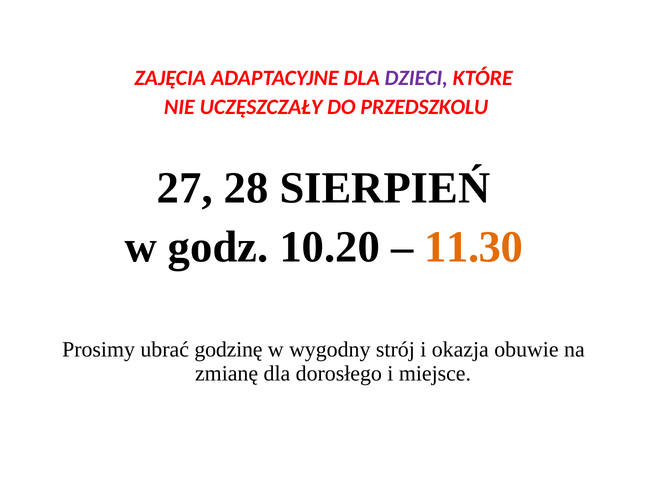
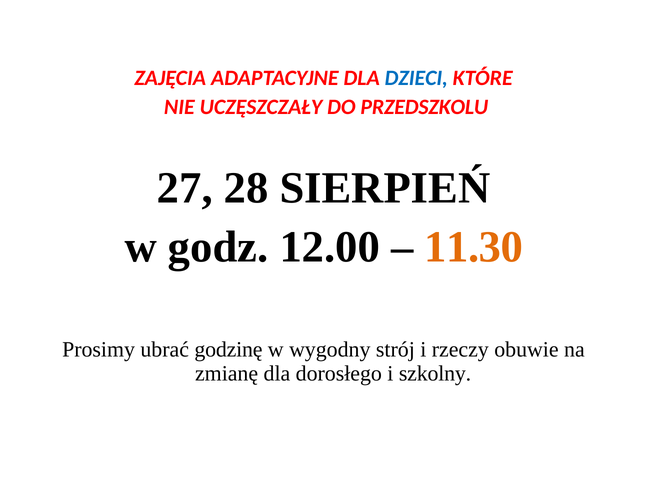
DZIECI colour: purple -> blue (416, 78)
10.20: 10.20 -> 12.00 (330, 247)
okazja: okazja -> rzeczy (460, 350)
miejsce: miejsce -> szkolny (435, 373)
